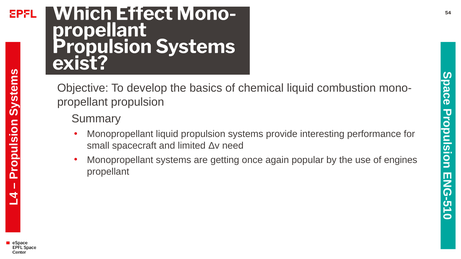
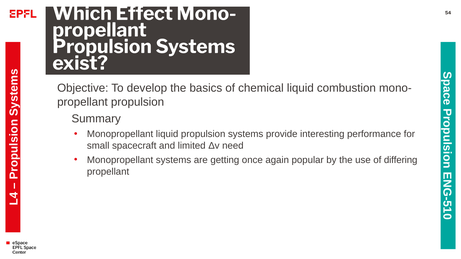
engines: engines -> differing (401, 160)
